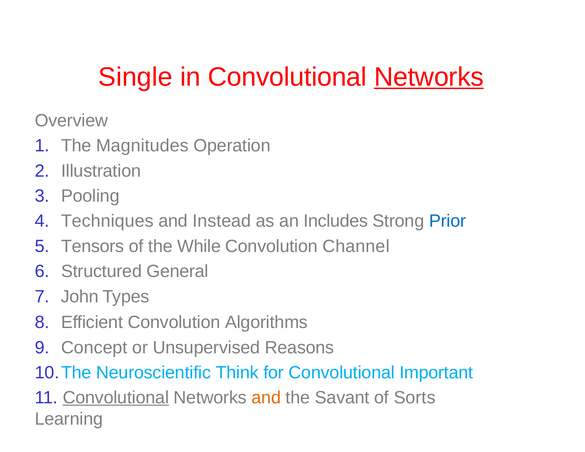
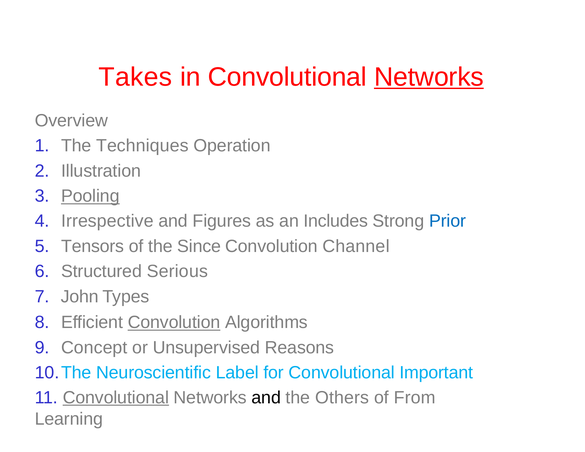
Single: Single -> Takes (135, 77)
Magnitudes: Magnitudes -> Techniques (142, 146)
Pooling underline: none -> present (90, 196)
Techniques: Techniques -> Irrespective (107, 221)
Instead: Instead -> Figures (222, 221)
While: While -> Since (199, 246)
General: General -> Serious (177, 271)
Convolution underline: none -> present (174, 322)
Think: Think -> Label (237, 373)
and colour: orange -> black (266, 398)
Savant: Savant -> Others (342, 398)
Sorts: Sorts -> From (415, 398)
